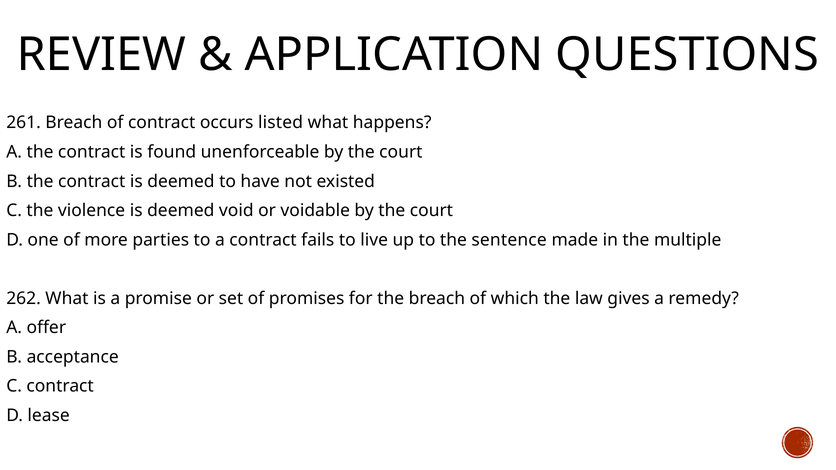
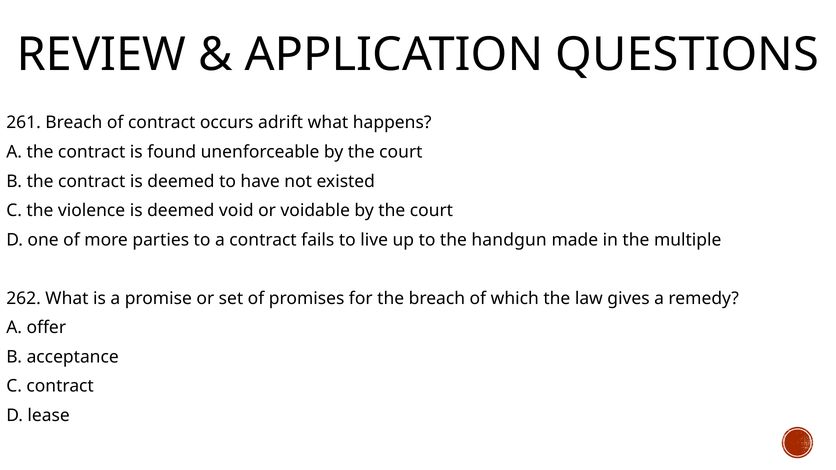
listed: listed -> adrift (281, 123)
sentence: sentence -> handgun (509, 240)
